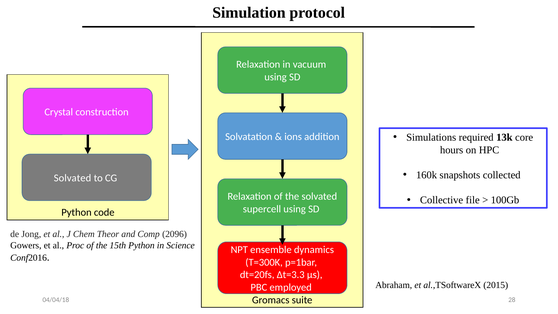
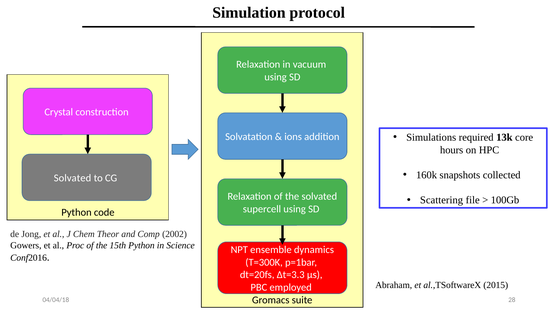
Collective: Collective -> Scattering (442, 200)
2096: 2096 -> 2002 (175, 234)
